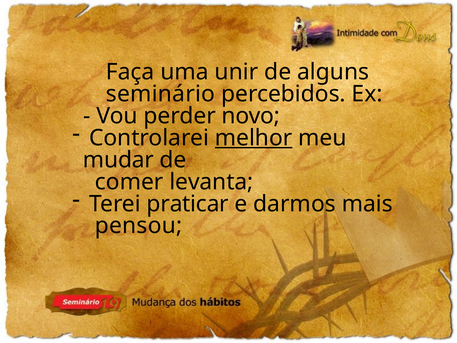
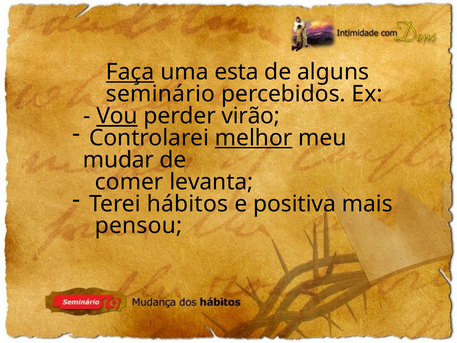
Faça underline: none -> present (130, 72)
unir: unir -> esta (237, 72)
Vou underline: none -> present (117, 116)
novo: novo -> virão (251, 116)
praticar: praticar -> hábitos (187, 204)
darmos: darmos -> positiva (295, 204)
